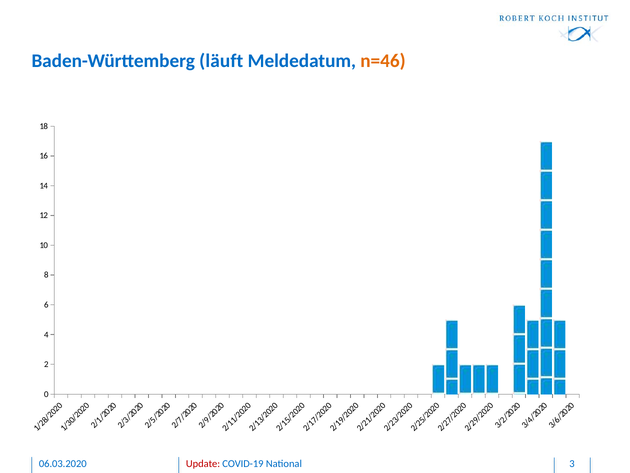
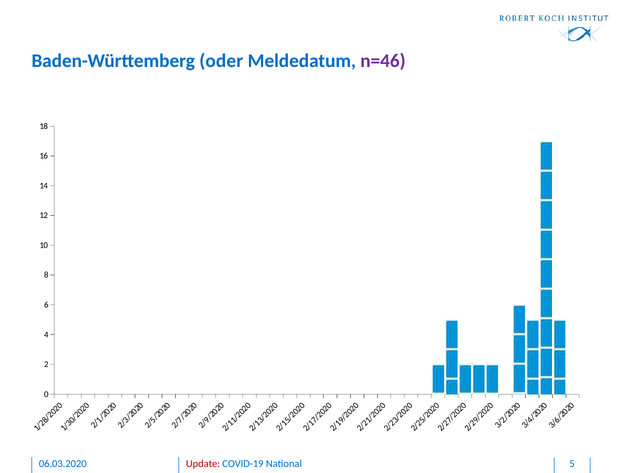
läuft: läuft -> oder (221, 61)
n=46 colour: orange -> purple (383, 61)
National 3: 3 -> 5 (572, 463)
